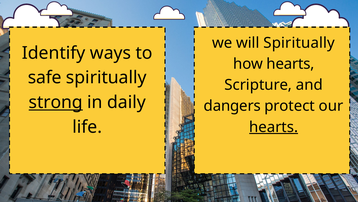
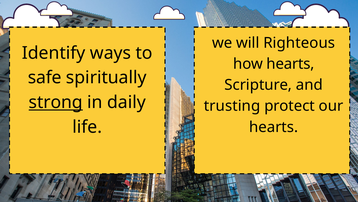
will Spiritually: Spiritually -> Righteous (299, 43)
dangers: dangers -> trusting (232, 106)
hearts underline: present -> none (274, 127)
